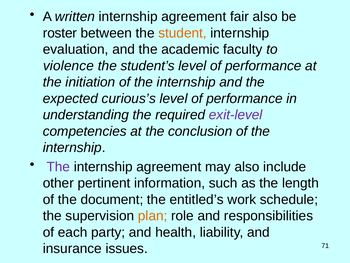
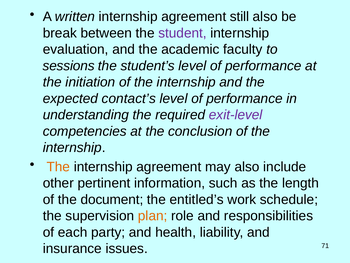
fair: fair -> still (240, 17)
roster: roster -> break (60, 33)
student colour: orange -> purple (183, 33)
violence: violence -> sessions (69, 66)
curious’s: curious’s -> contact’s (129, 98)
The colour: purple -> orange (58, 167)
